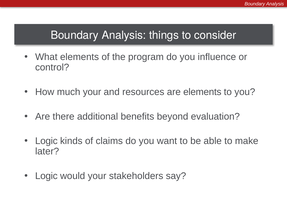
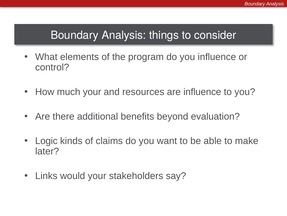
are elements: elements -> influence (202, 92)
Logic: Logic -> Links (46, 175)
